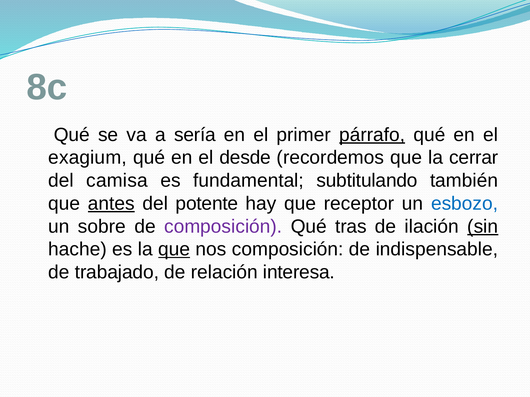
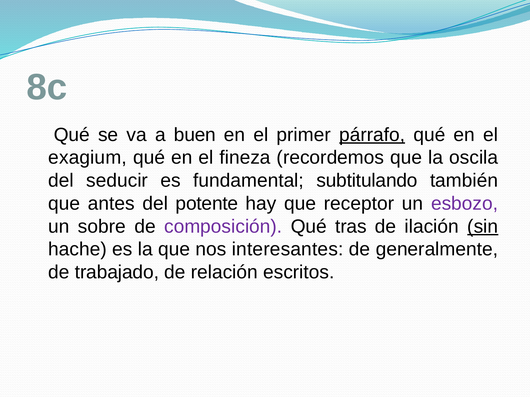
sería: sería -> buen (195, 135)
desde: desde -> fineza (245, 158)
cerrar: cerrar -> oscila (474, 158)
camisa: camisa -> seducir (117, 181)
antes underline: present -> none (111, 204)
esbozo colour: blue -> purple (465, 204)
que underline: present -> none (174, 250)
nos composición: composición -> interesantes (288, 250)
indispensable: indispensable -> generalmente (437, 250)
interesa: interesa -> escritos (299, 273)
